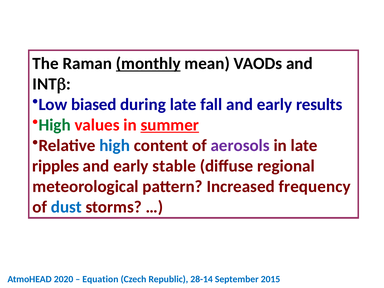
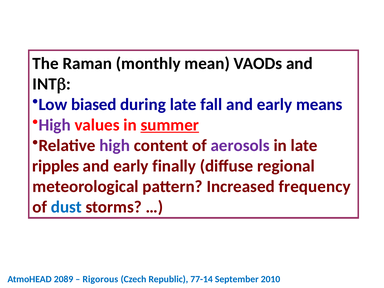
monthly underline: present -> none (148, 64)
results: results -> means (319, 105)
High colour: green -> purple (55, 125)
high colour: blue -> purple (115, 146)
stable: stable -> finally (174, 166)
2020: 2020 -> 2089 (64, 279)
Equation: Equation -> Rigorous (100, 279)
28-14: 28-14 -> 77-14 (202, 279)
2015: 2015 -> 2010 (270, 279)
